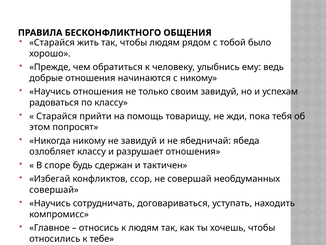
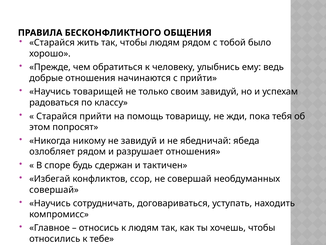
с никому: никому -> прийти (198, 78)
Научись отношения: отношения -> товарищей (98, 92)
озлобляет классу: классу -> рядом (92, 151)
